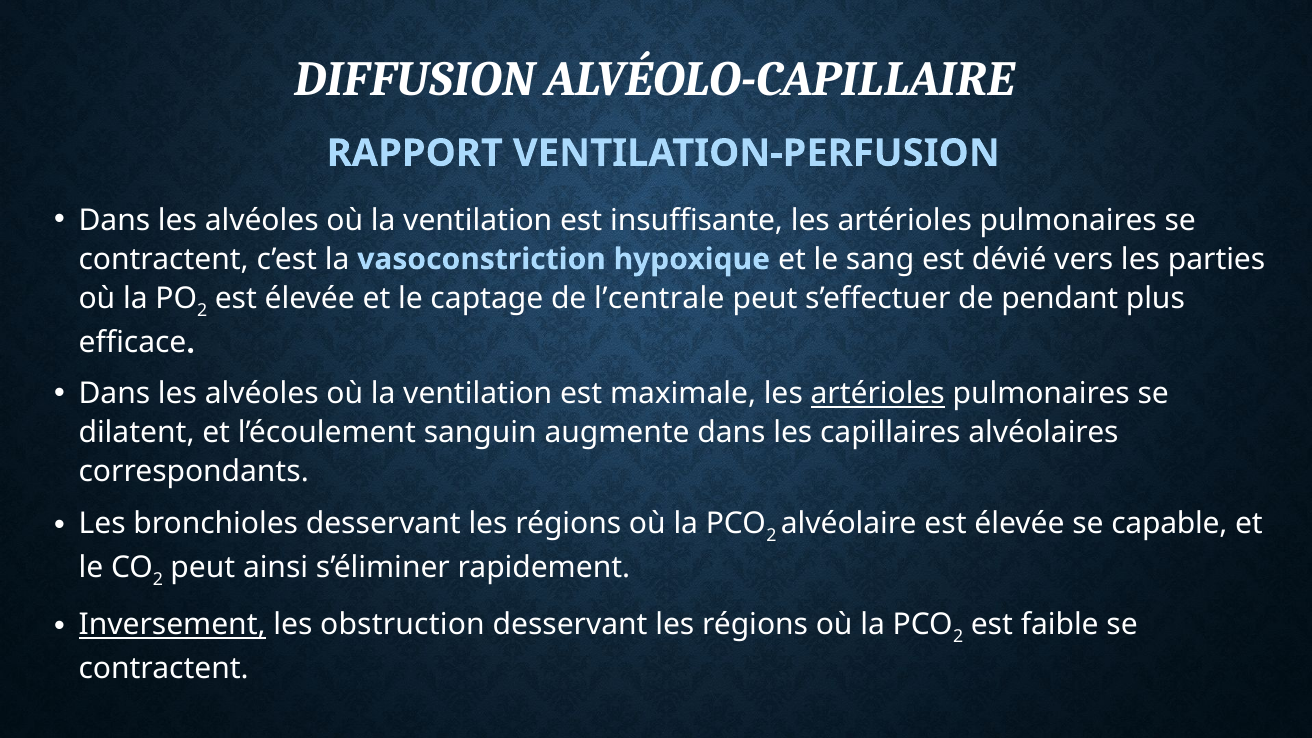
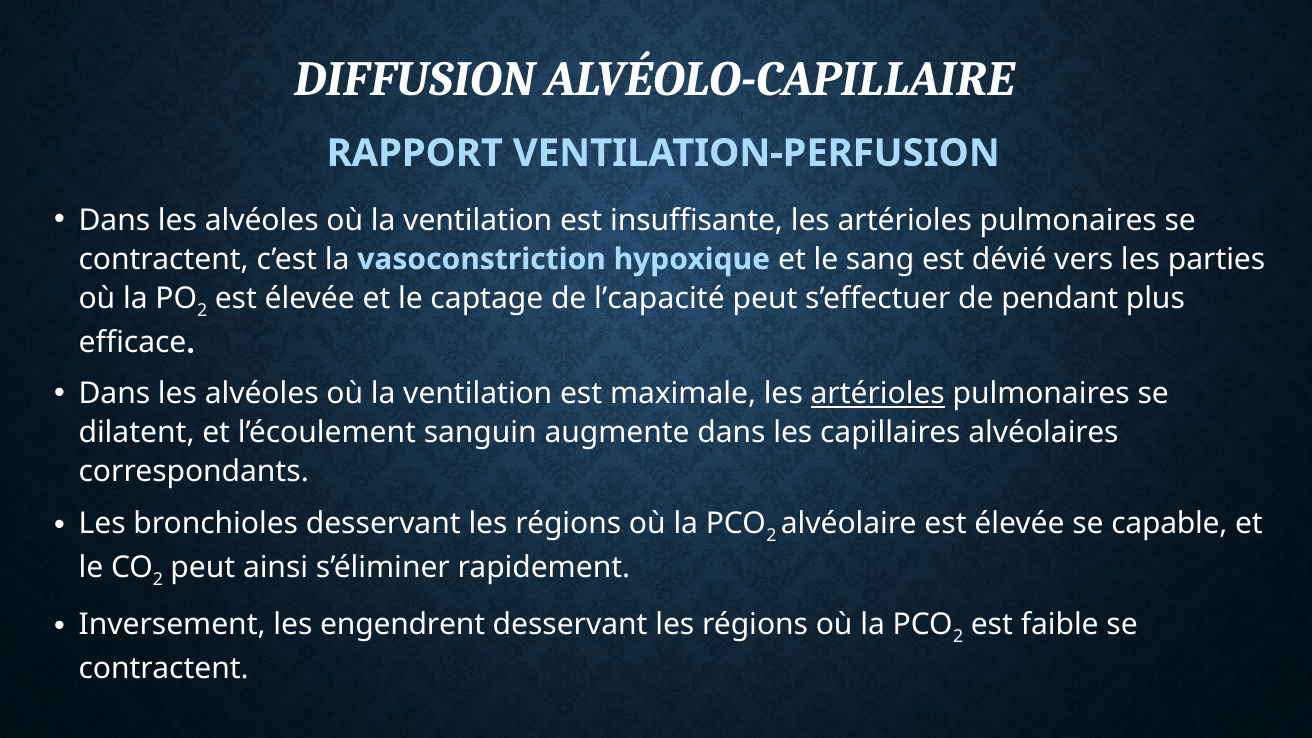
l’centrale: l’centrale -> l’capacité (660, 299)
Inversement underline: present -> none (172, 625)
obstruction: obstruction -> engendrent (403, 625)
